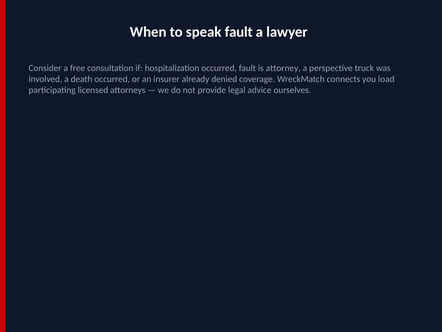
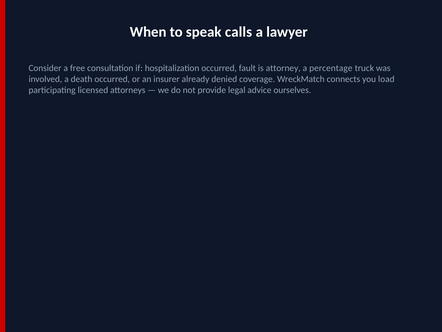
speak fault: fault -> calls (239, 32)
perspective: perspective -> percentage (331, 68)
